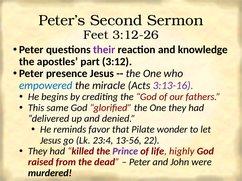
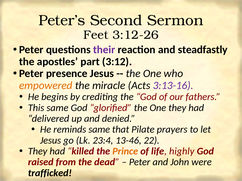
knowledge: knowledge -> steadfastly (203, 50)
empowered colour: blue -> orange (46, 86)
reminds favor: favor -> same (99, 130)
wonder: wonder -> prayers (172, 130)
13-56: 13-56 -> 13-46 (128, 141)
Prince colour: purple -> orange (125, 152)
murdered: murdered -> trafficked (50, 173)
